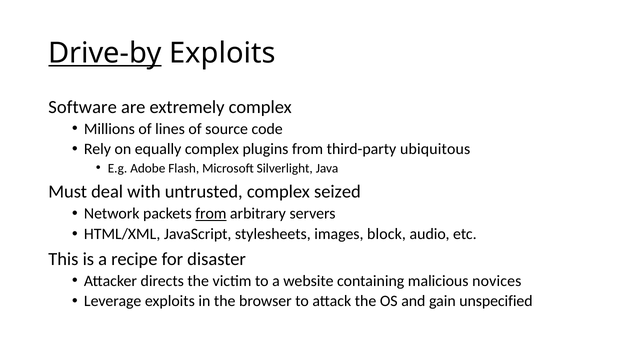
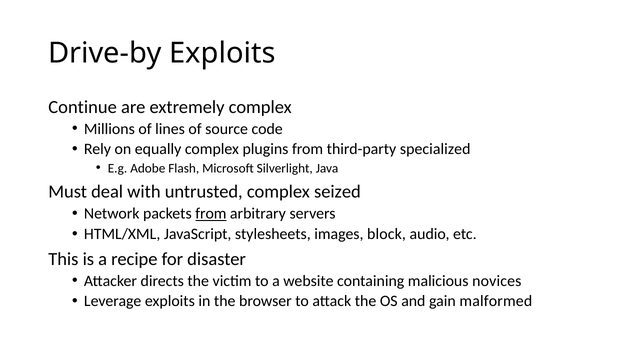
Drive-by underline: present -> none (105, 53)
Software: Software -> Continue (83, 107)
ubiquitous: ubiquitous -> specialized (435, 149)
unspecified: unspecified -> malformed (496, 302)
